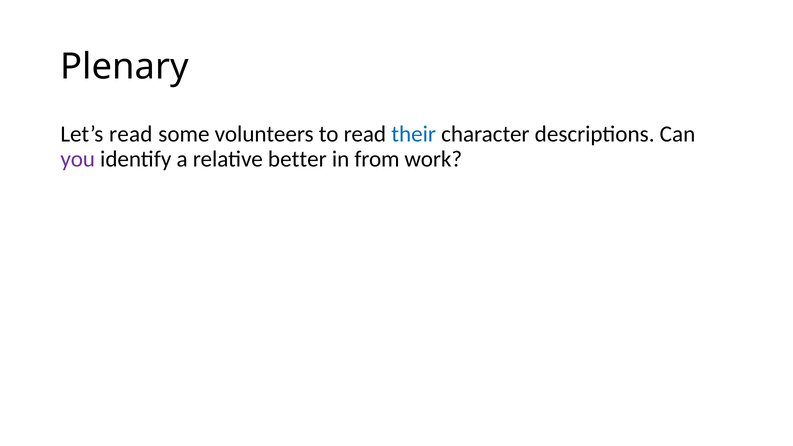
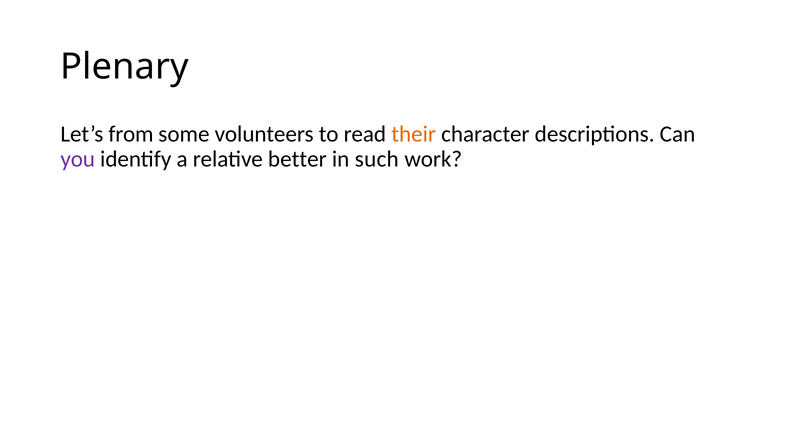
Let’s read: read -> from (131, 134)
their colour: blue -> orange (414, 134)
from: from -> such (377, 159)
